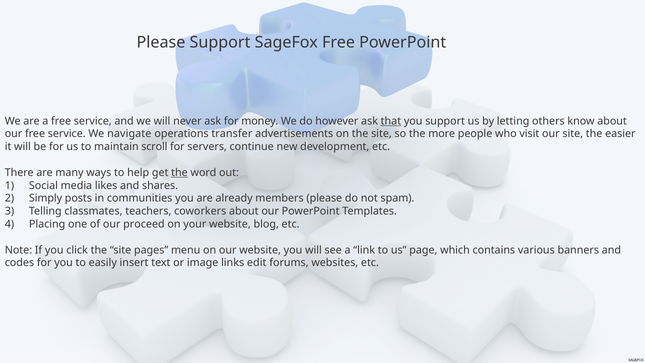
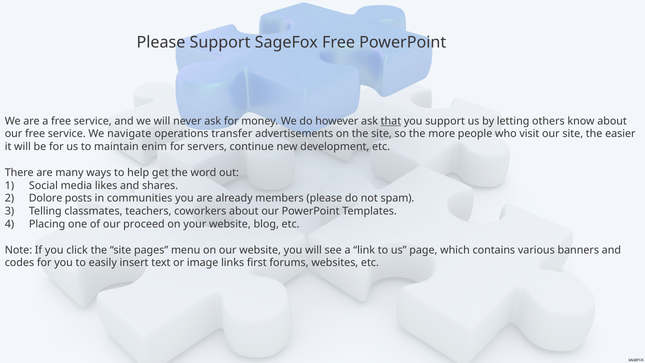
scroll: scroll -> enim (154, 147)
the underline: present -> none (180, 172)
Simply: Simply -> Dolore (46, 198)
edit: edit -> first (257, 263)
